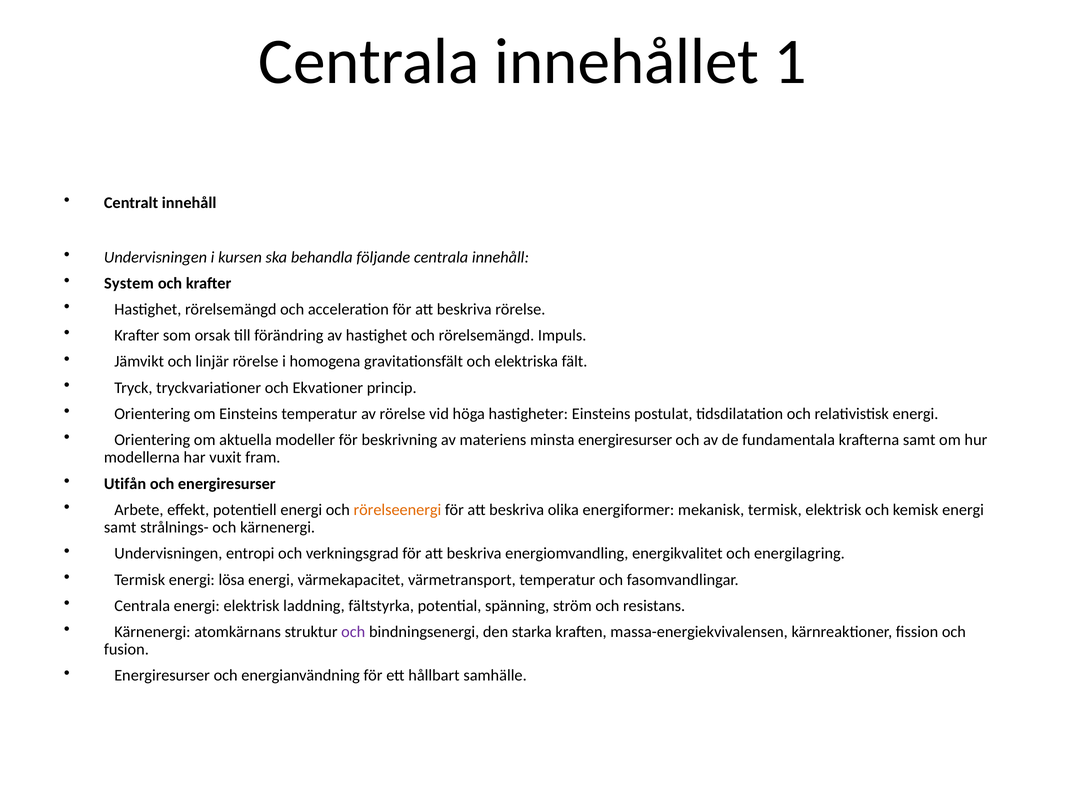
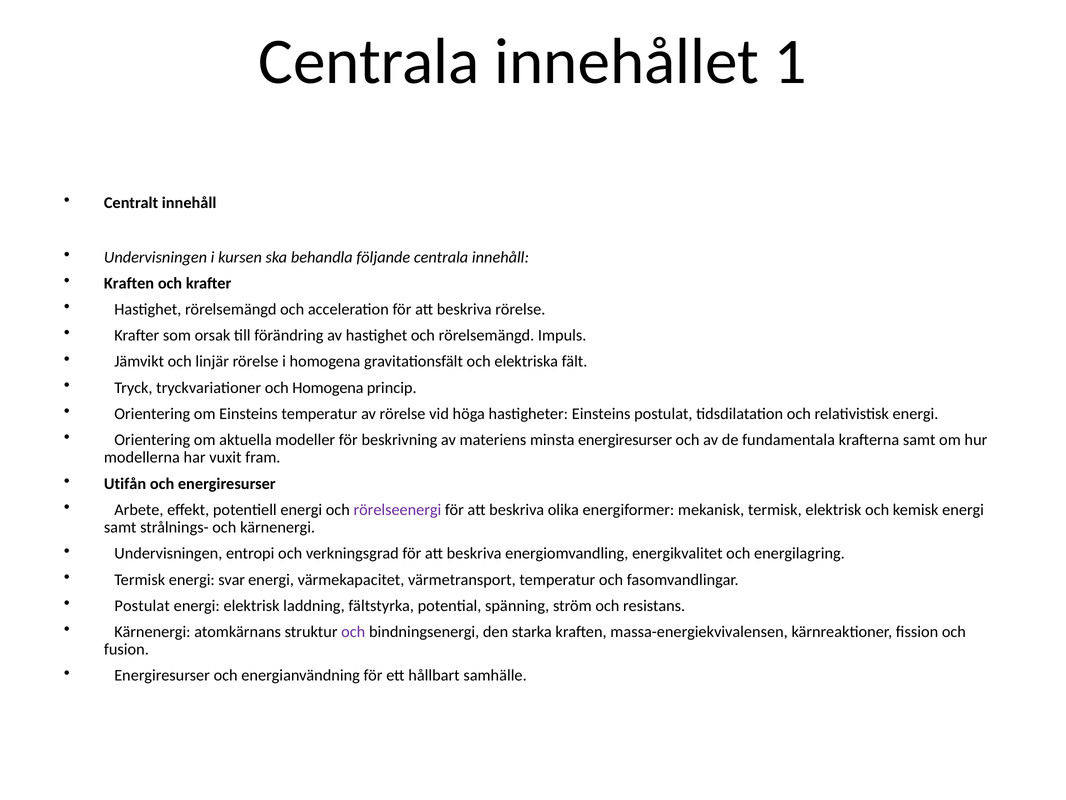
System: System -> Kraften (129, 283)
och Ekvationer: Ekvationer -> Homogena (328, 387)
rörelseenergi colour: orange -> purple (397, 509)
lösa: lösa -> svar (232, 579)
Centrala: Centrala -> Postulat (142, 605)
